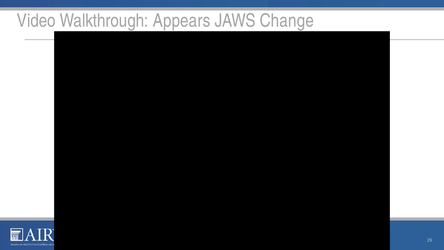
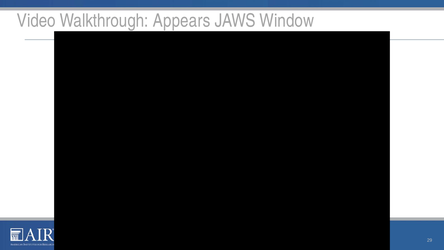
Change: Change -> Window (287, 21)
